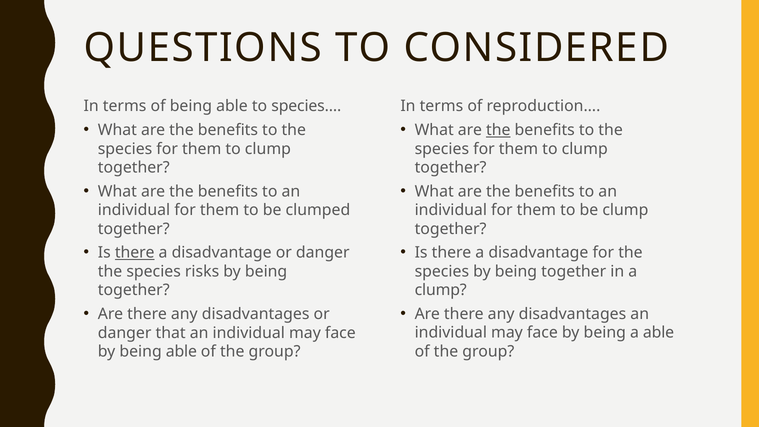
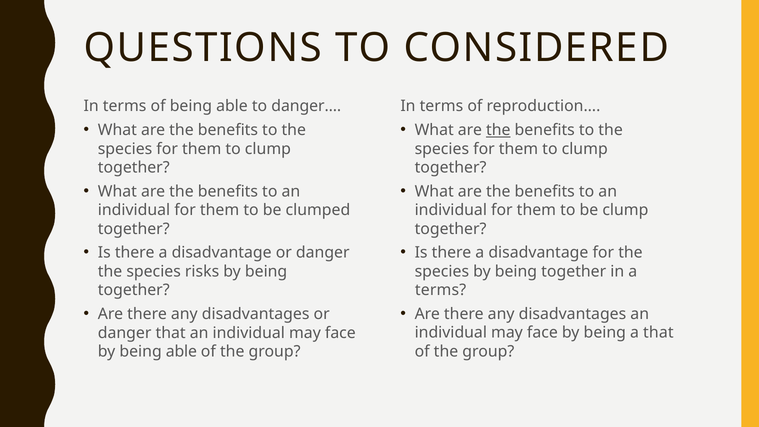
species…: species… -> danger… (306, 106)
there underline: present -> none (135, 253)
clump: clump -> terms (441, 290)
a able: able -> that (658, 333)
